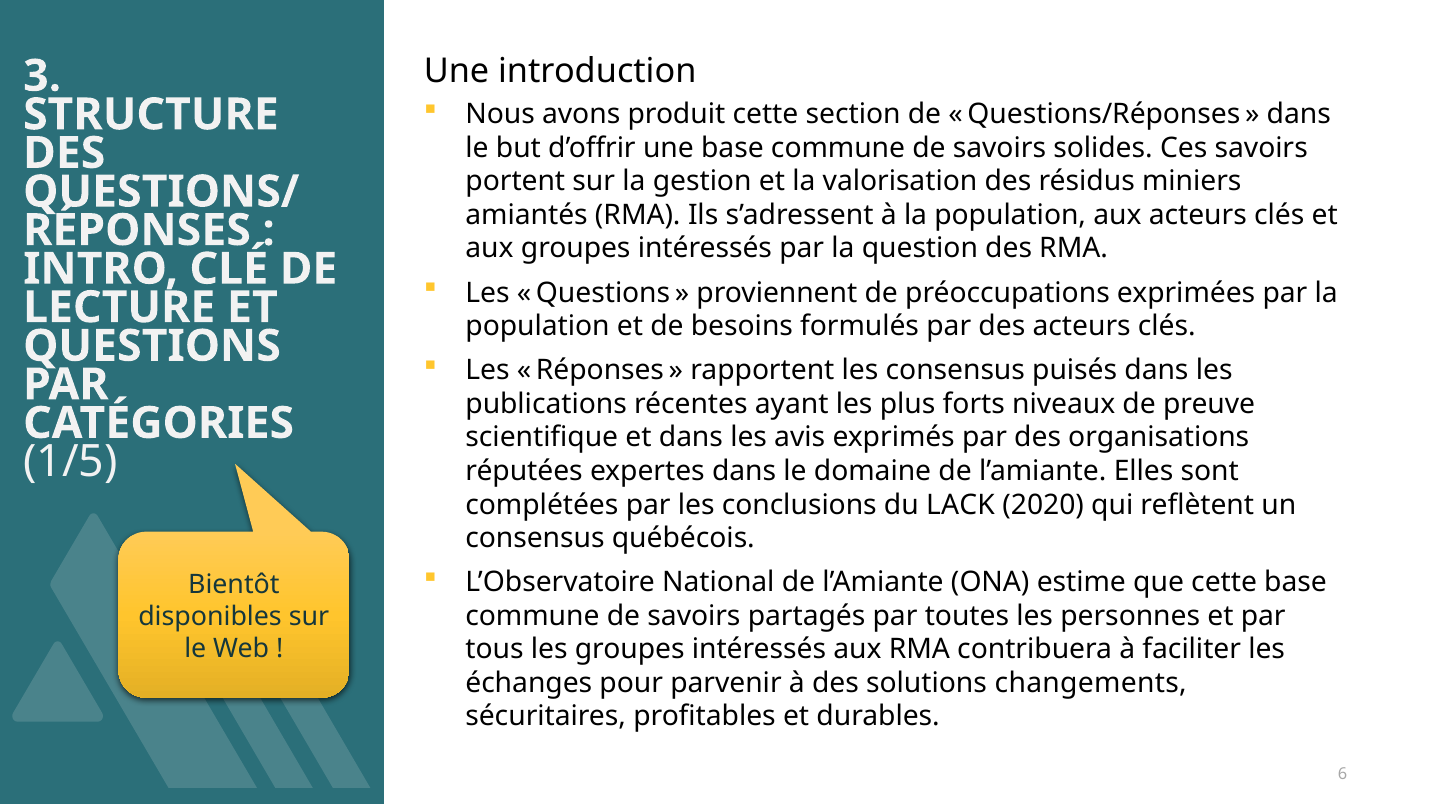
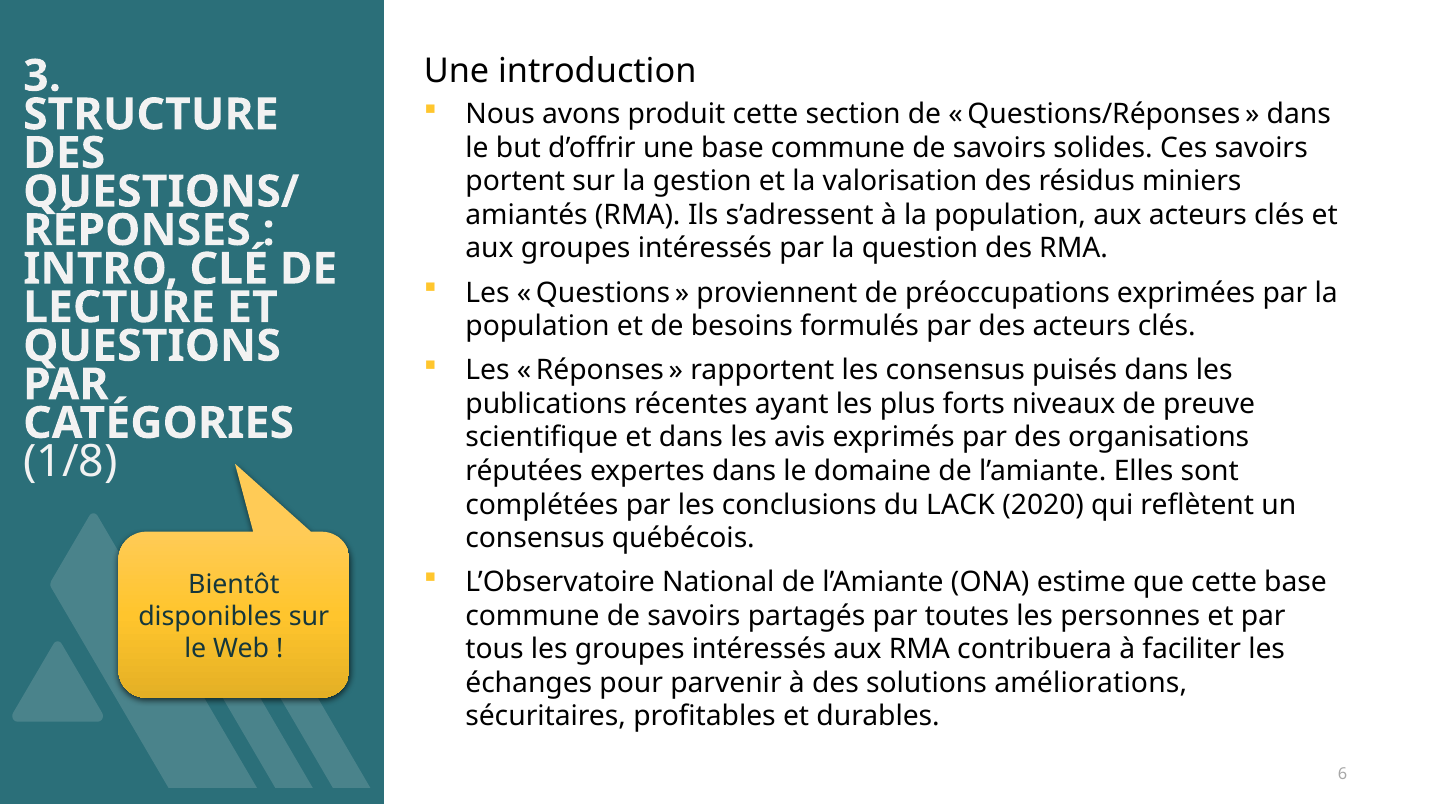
1/5: 1/5 -> 1/8 (70, 462)
changements: changements -> améliorations (1091, 683)
